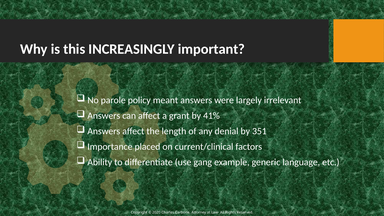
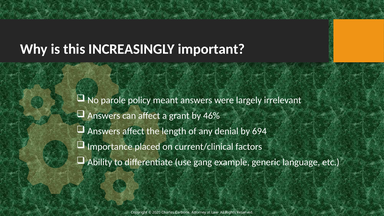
41%: 41% -> 46% (211, 116)
351: 351 -> 694 (259, 131)
